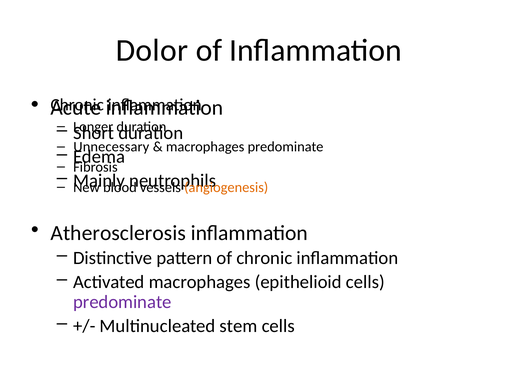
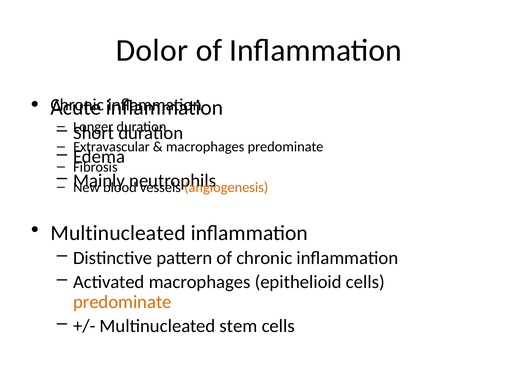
Unnecessary: Unnecessary -> Extravascular (111, 147)
Atherosclerosis: Atherosclerosis -> Multinucleated (118, 233)
predominate colour: purple -> orange (122, 302)
